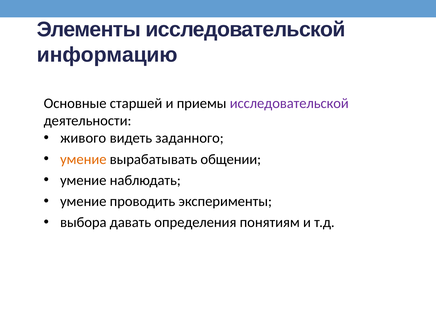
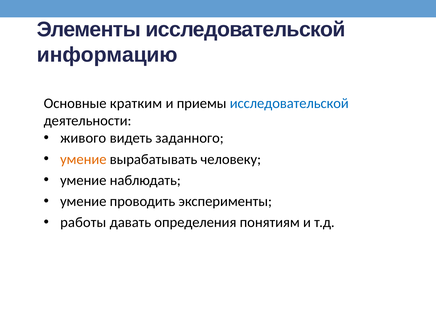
старшей: старшей -> кратким (136, 103)
исследовательской colour: purple -> blue (289, 103)
общении: общении -> человеку (231, 159)
выбора: выбора -> работы (83, 222)
